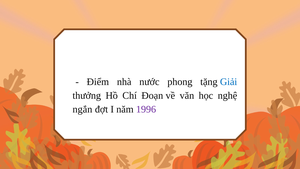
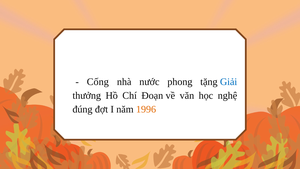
Điểm: Điểm -> Cống (98, 82)
ngắn: ngắn -> đúng (82, 109)
1996 colour: purple -> orange (146, 109)
